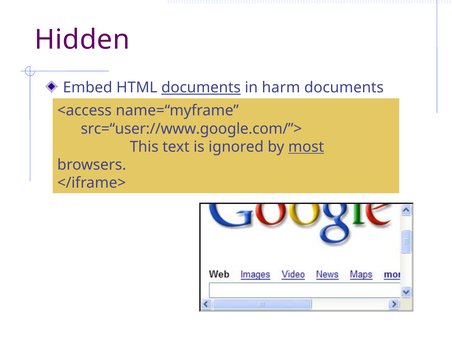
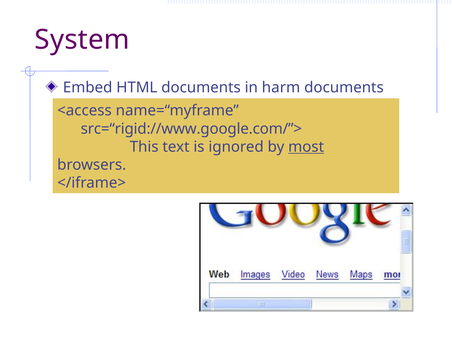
Hidden: Hidden -> System (82, 40)
documents underline: present -> none (201, 88)
src=“user://www.google.com/”>: src=“user://www.google.com/”> -> src=“rigid://www.google.com/”> (191, 129)
